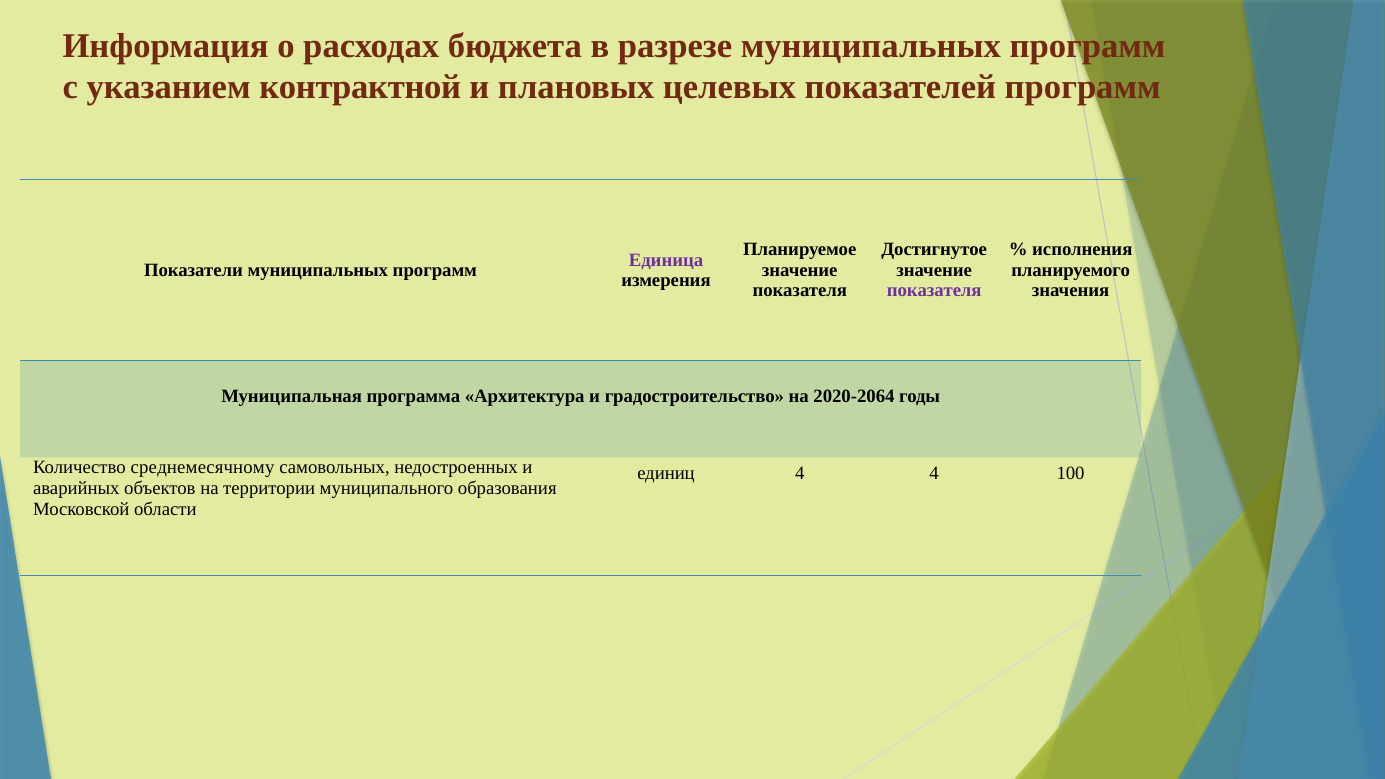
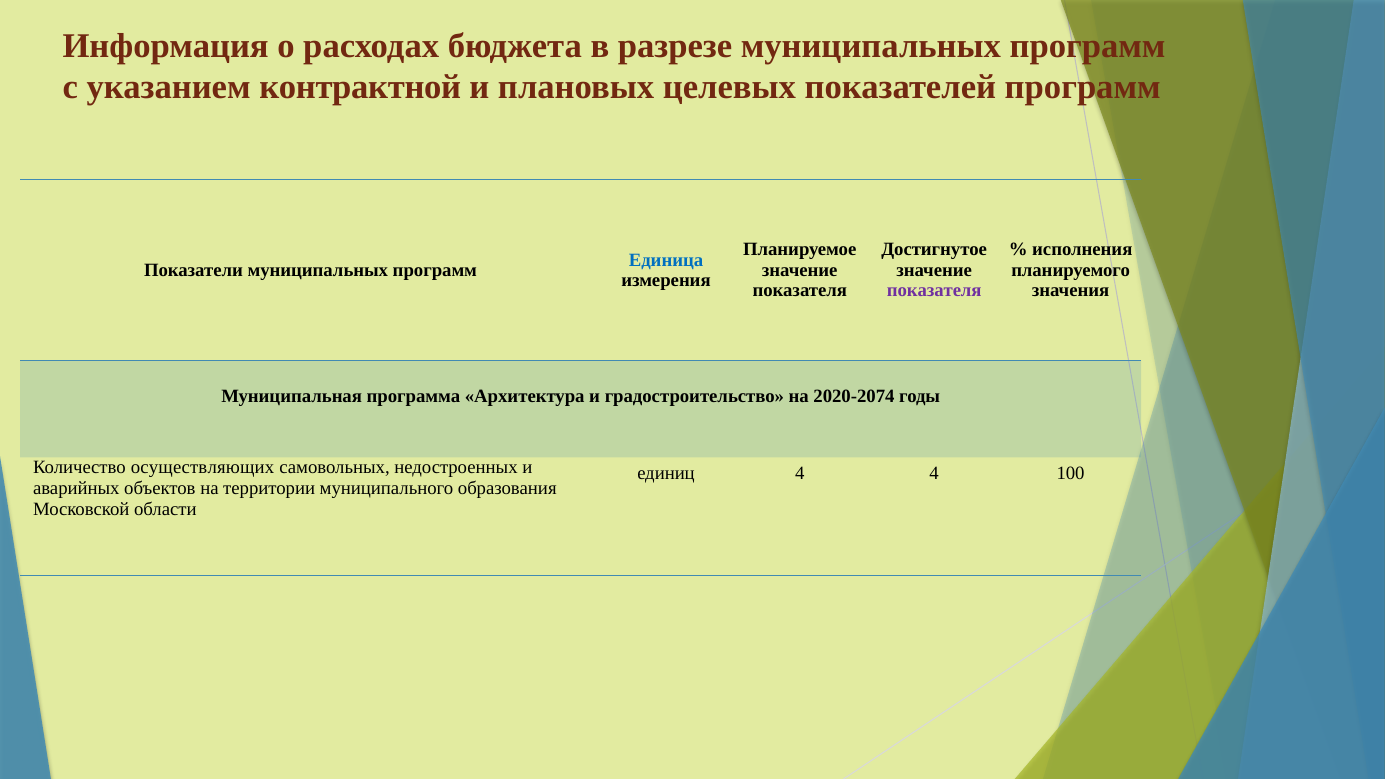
Единица colour: purple -> blue (666, 260)
2020-2064: 2020-2064 -> 2020-2074 (854, 396)
среднемесячному: среднемесячному -> осуществляющих (203, 468)
